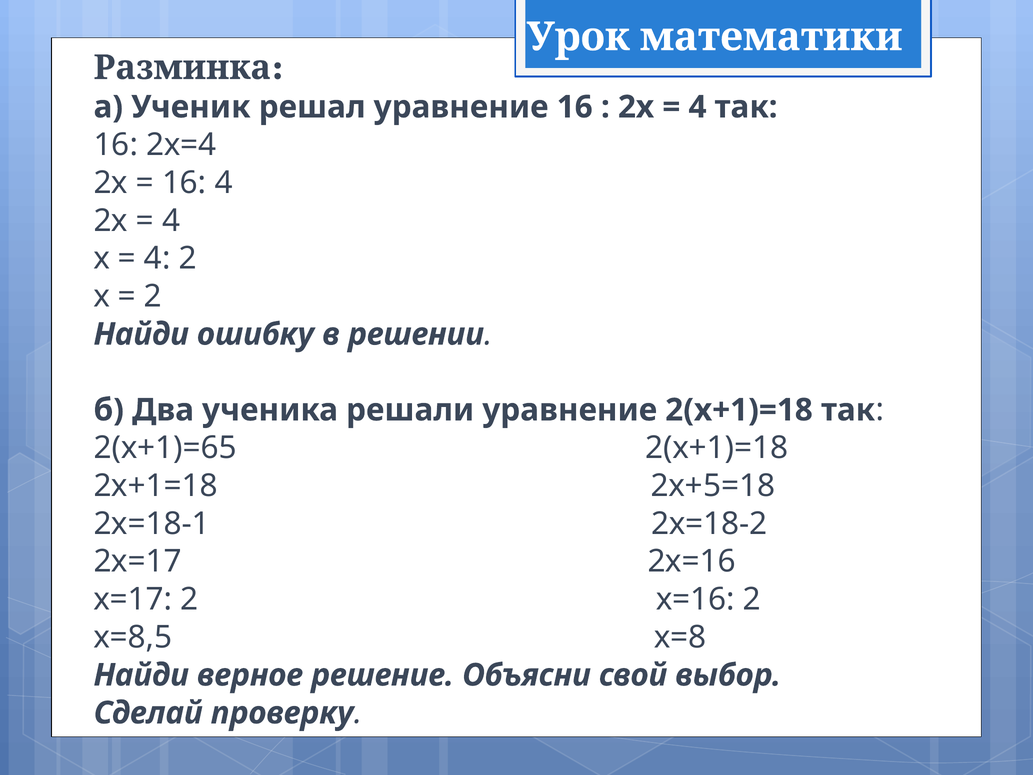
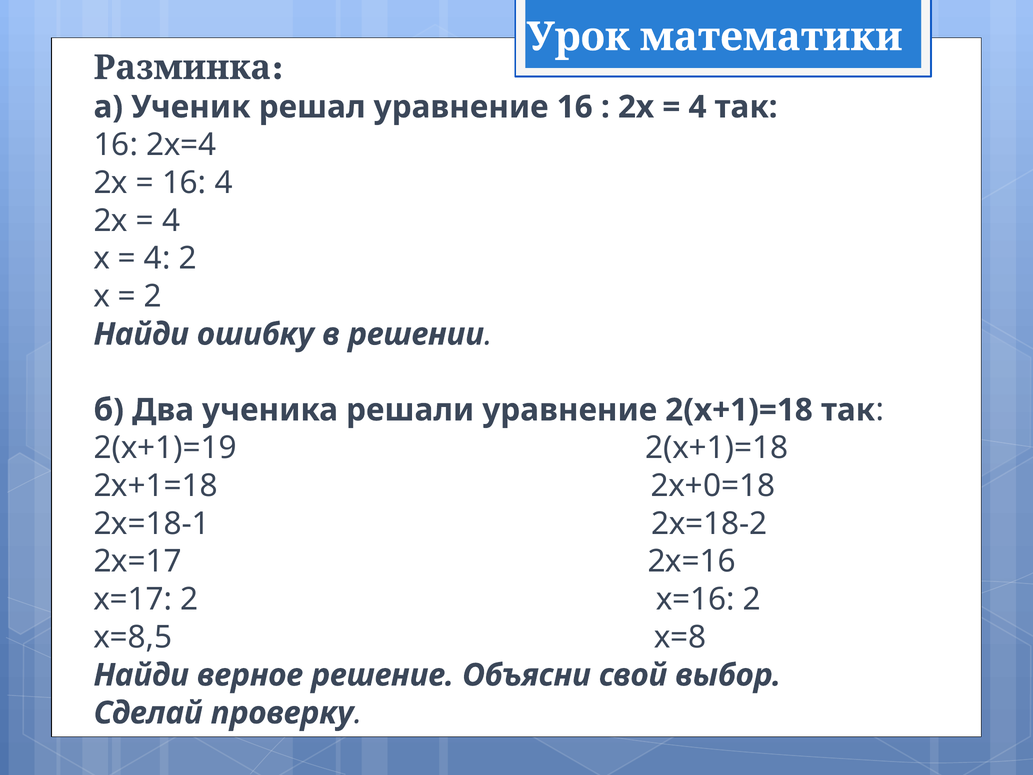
2(х+1)=65: 2(х+1)=65 -> 2(х+1)=19 (165, 448)
2х+5=18: 2х+5=18 -> 2х+0=18 (713, 486)
